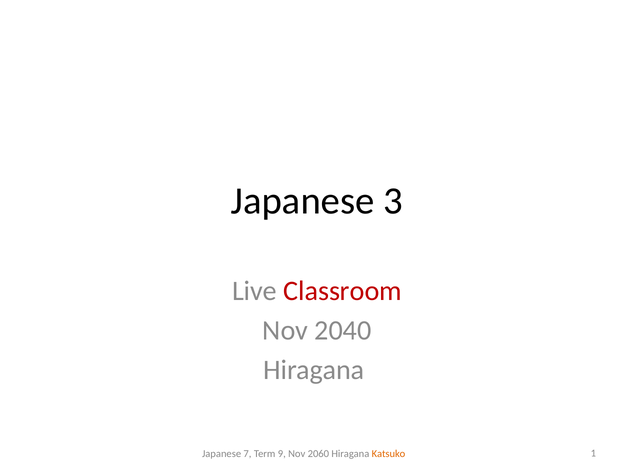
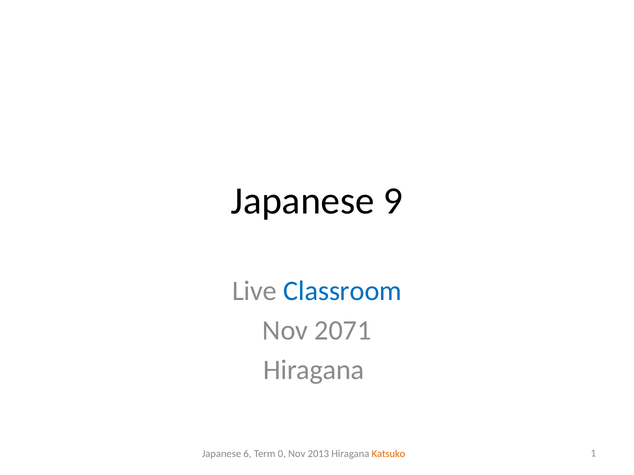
3: 3 -> 9 (393, 201)
Classroom colour: red -> blue (343, 292)
2040: 2040 -> 2071 (343, 331)
7: 7 -> 6 (247, 454)
9: 9 -> 0 (282, 454)
2060: 2060 -> 2013 (318, 454)
